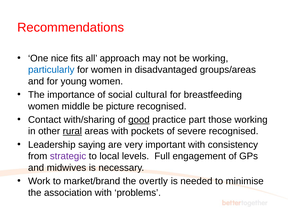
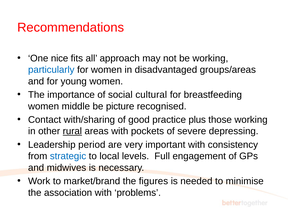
good underline: present -> none (139, 120)
part: part -> plus (197, 120)
severe recognised: recognised -> depressing (234, 131)
saying: saying -> period (92, 145)
strategic colour: purple -> blue (68, 156)
overtly: overtly -> figures (153, 181)
